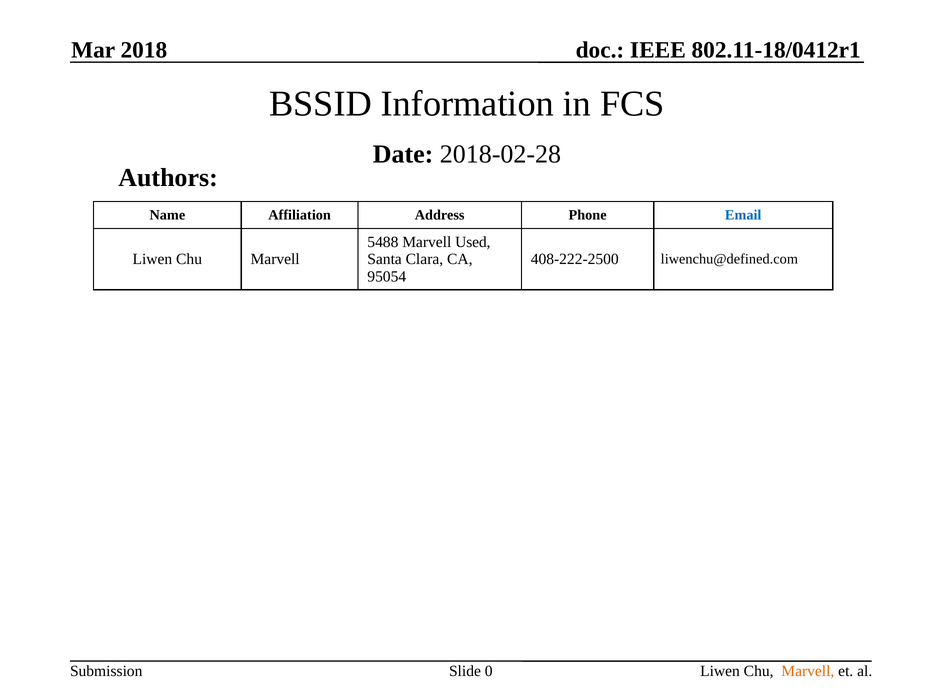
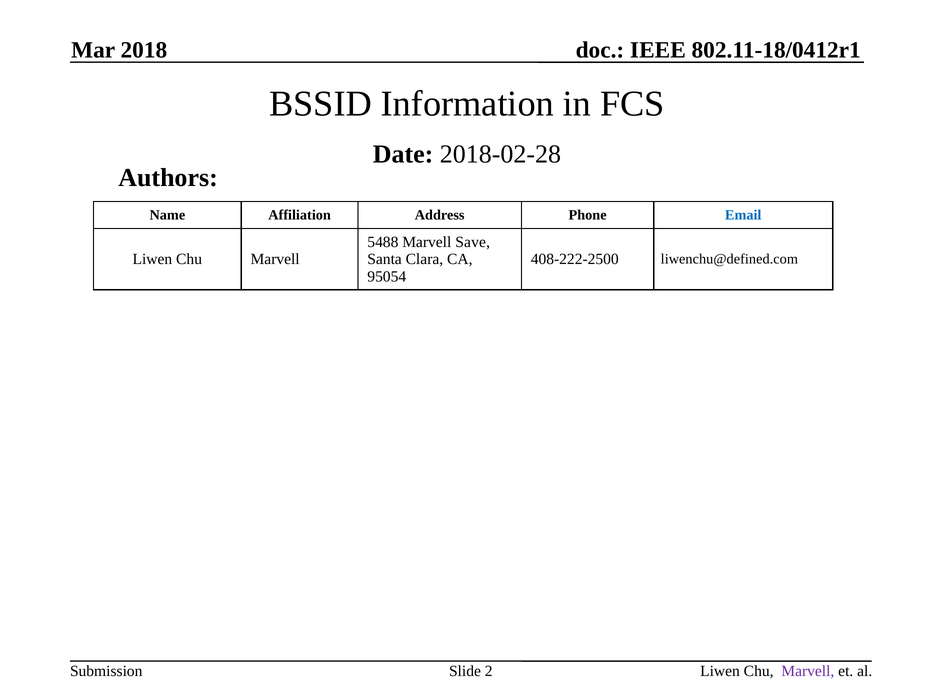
Used: Used -> Save (473, 242)
0: 0 -> 2 (489, 672)
Marvell colour: orange -> purple (808, 672)
